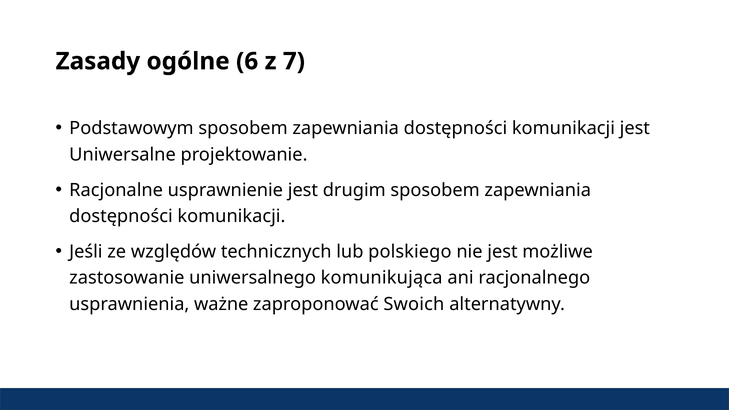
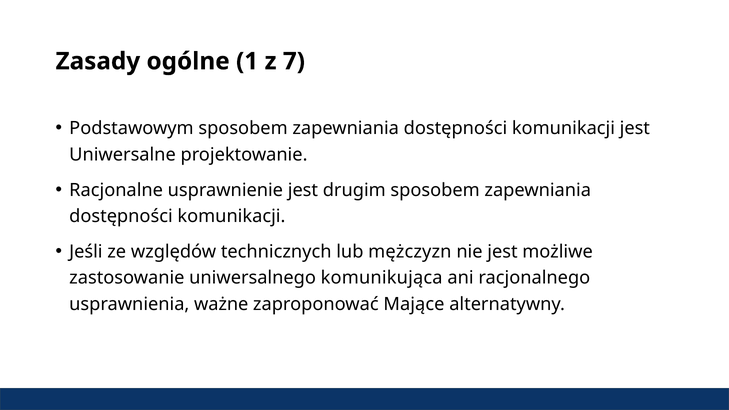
6: 6 -> 1 (247, 61)
polskiego: polskiego -> mężczyzn (410, 252)
Swoich: Swoich -> Mające (414, 304)
